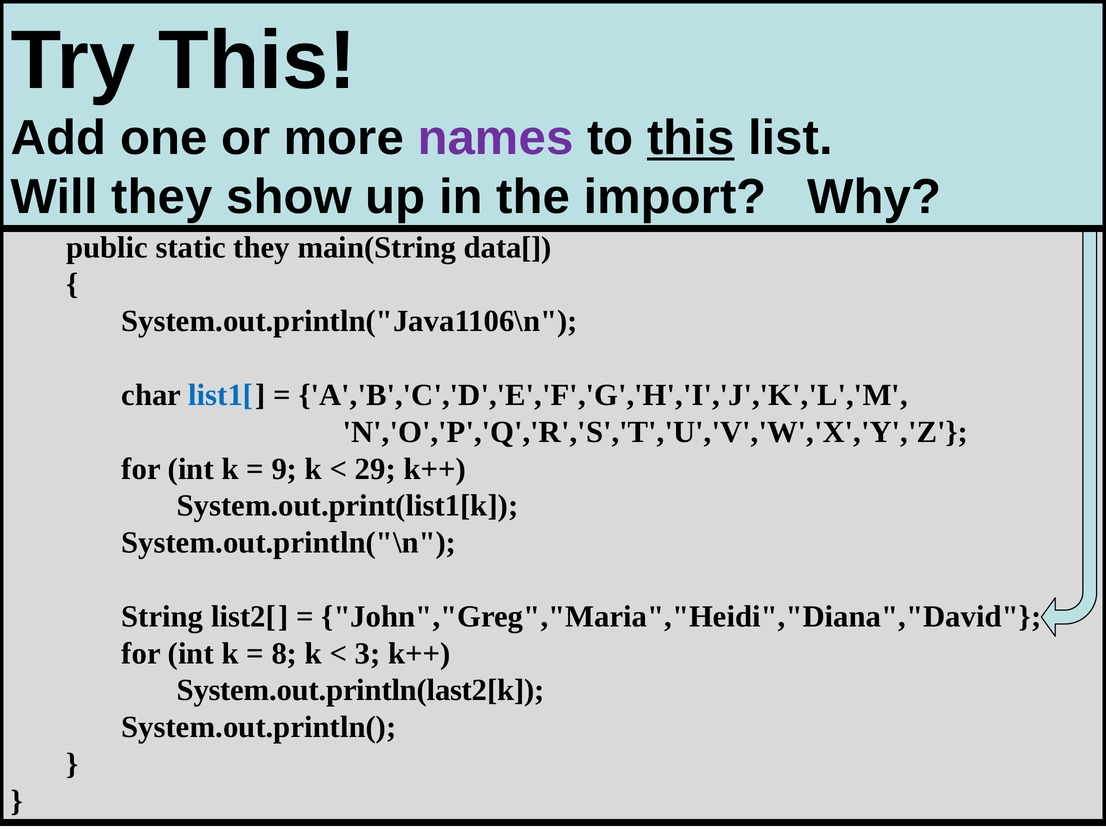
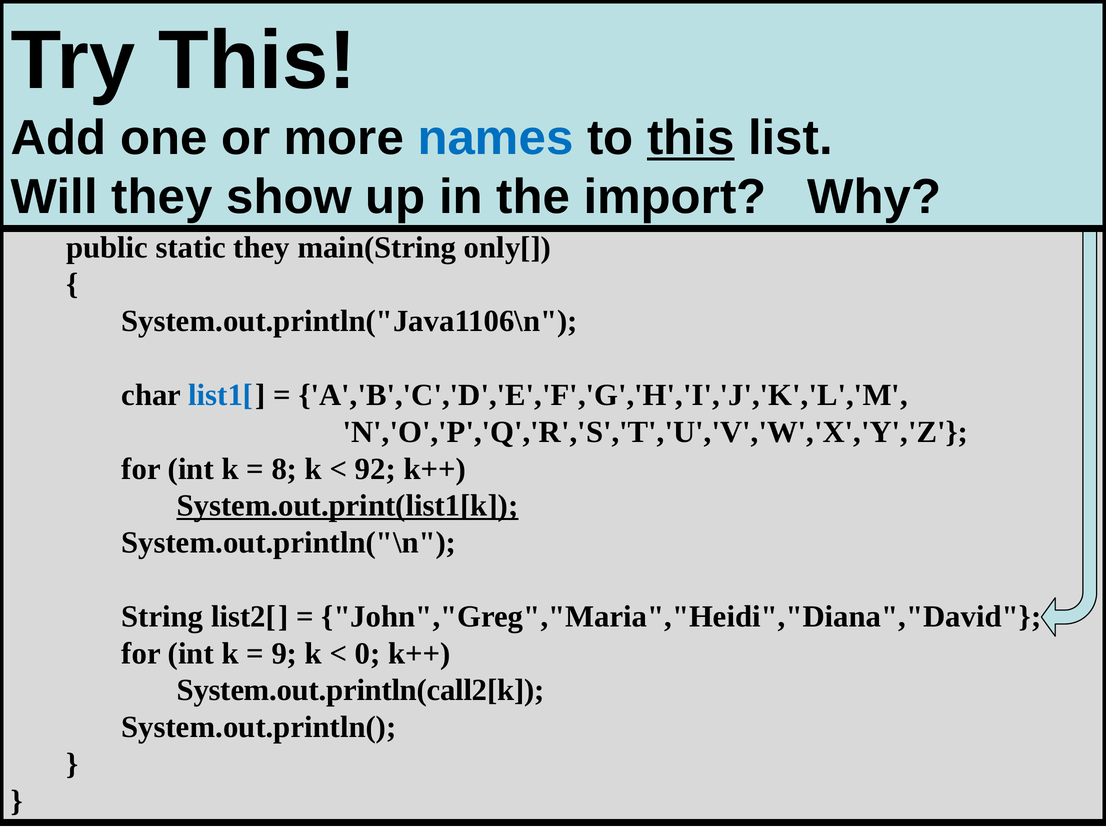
names colour: purple -> blue (496, 138)
data[: data[ -> only[ (508, 247)
9: 9 -> 8 (284, 469)
29: 29 -> 92 (375, 469)
System.out.print(list1[k underline: none -> present (348, 505)
8: 8 -> 9 (284, 653)
3: 3 -> 0 (368, 653)
System.out.println(last2[k: System.out.println(last2[k -> System.out.println(call2[k (361, 690)
